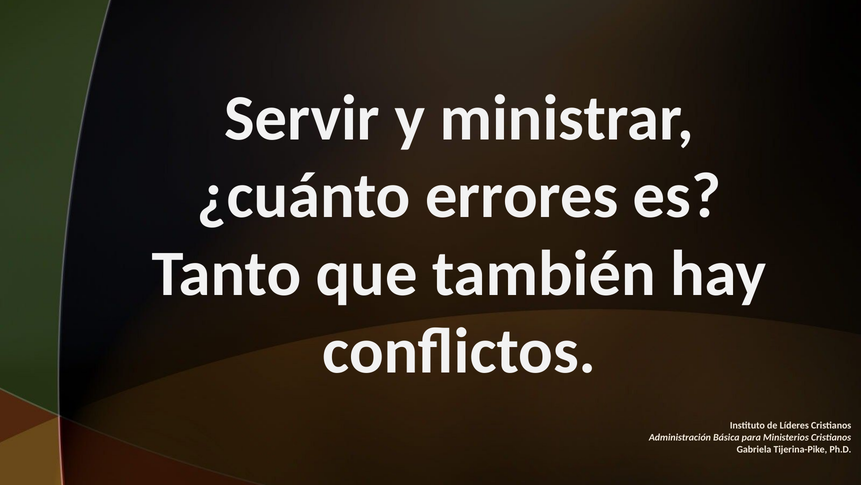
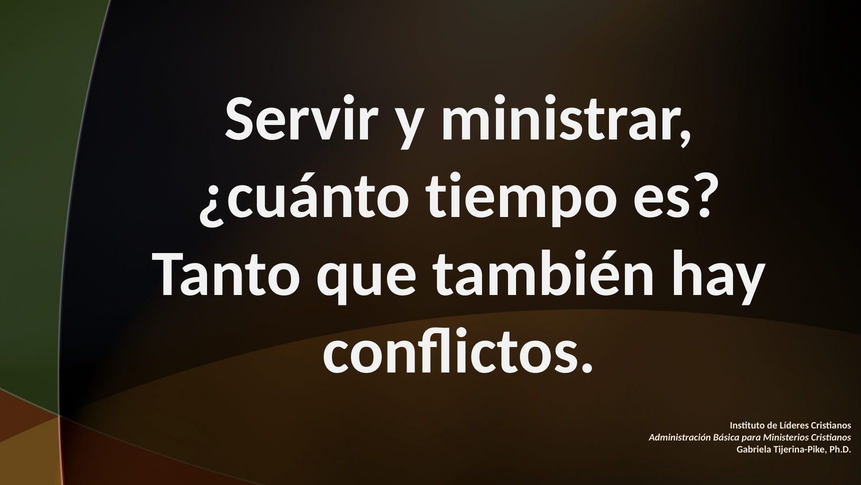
errores: errores -> tiempo (522, 196)
